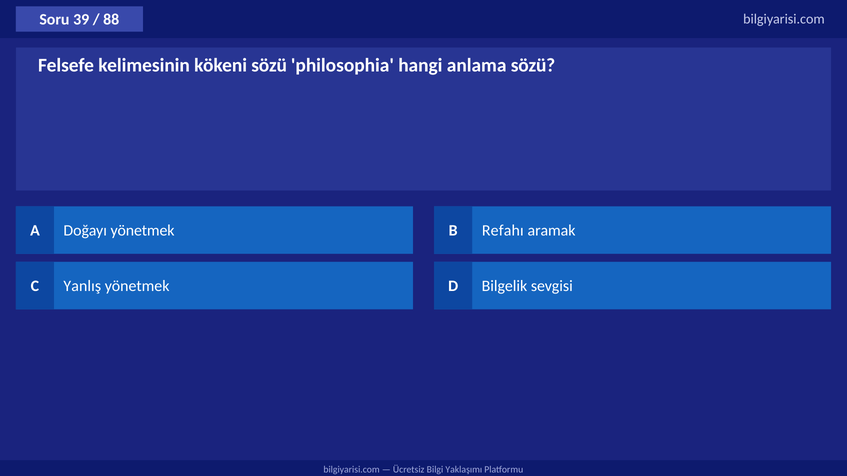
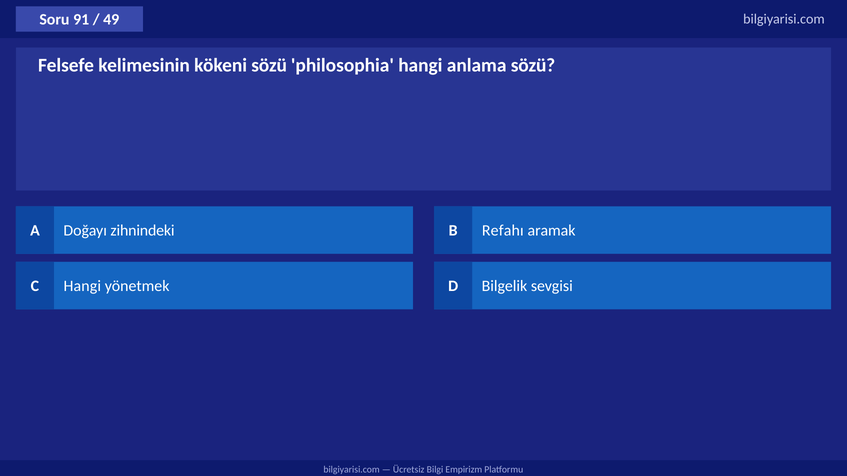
39: 39 -> 91 (81, 19)
88: 88 -> 49 (111, 19)
Doğayı yönetmek: yönetmek -> zihnindeki (143, 230)
C Yanlış: Yanlış -> Hangi (82, 286)
Yaklaşımı: Yaklaşımı -> Empirizm (464, 470)
